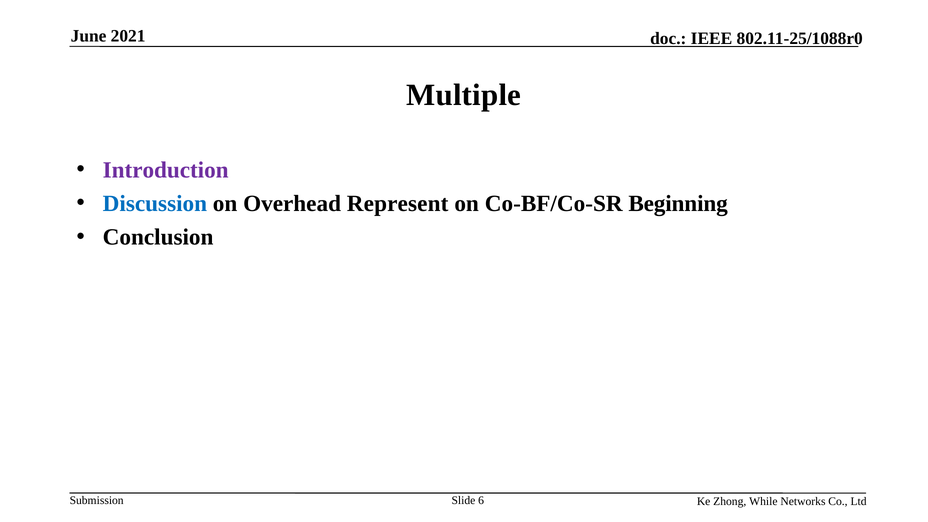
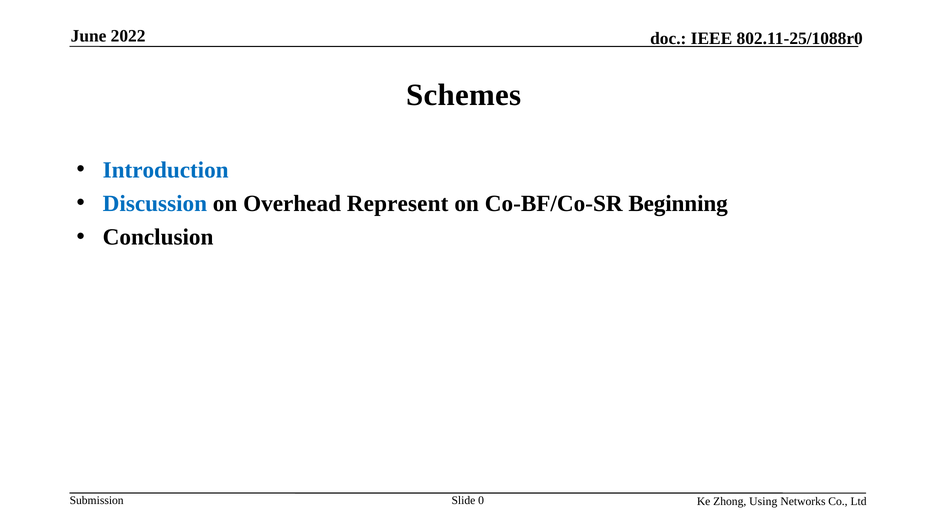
2021: 2021 -> 2022 (128, 36)
Multiple: Multiple -> Schemes (464, 95)
Introduction colour: purple -> blue (166, 170)
6: 6 -> 0 (481, 501)
While: While -> Using (763, 502)
